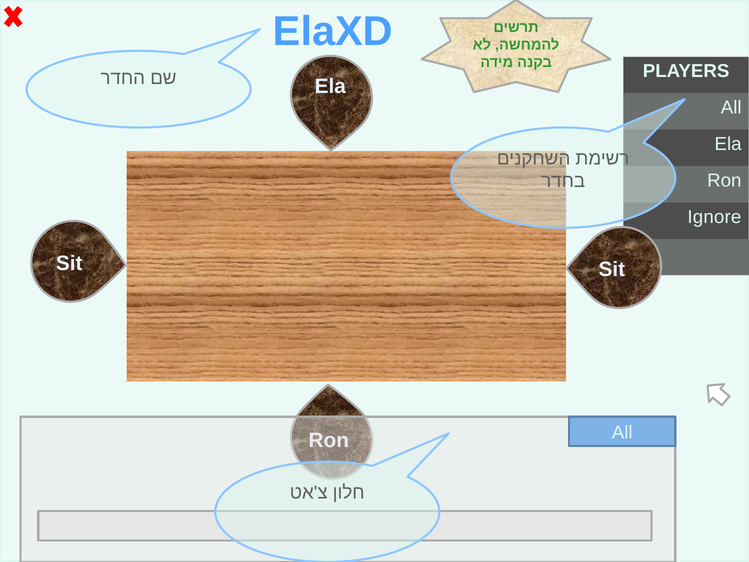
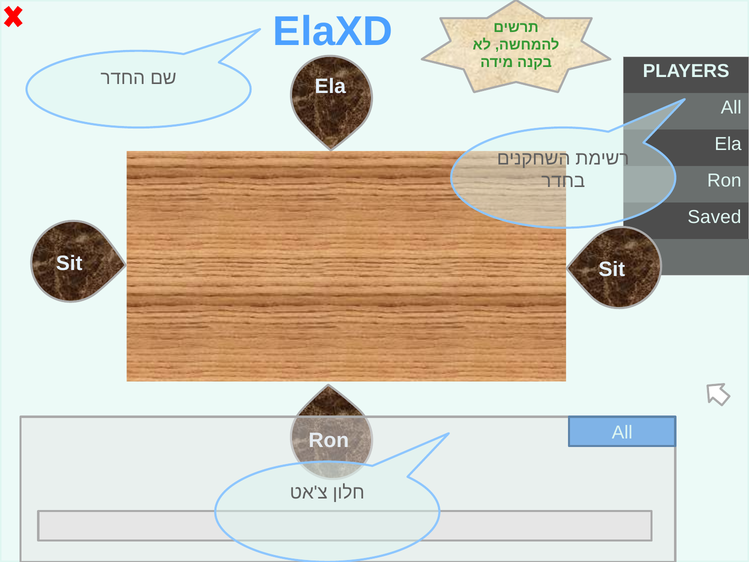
Ignore: Ignore -> Saved (714, 217)
